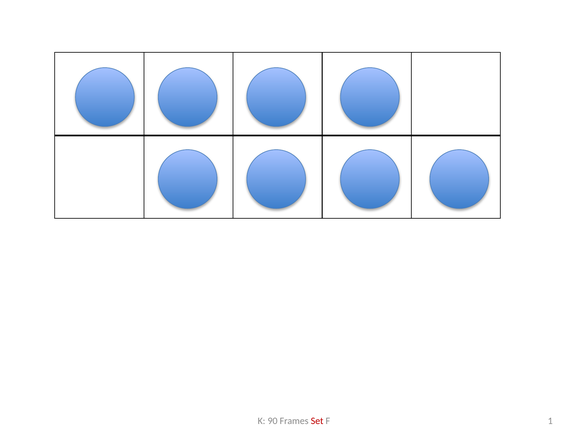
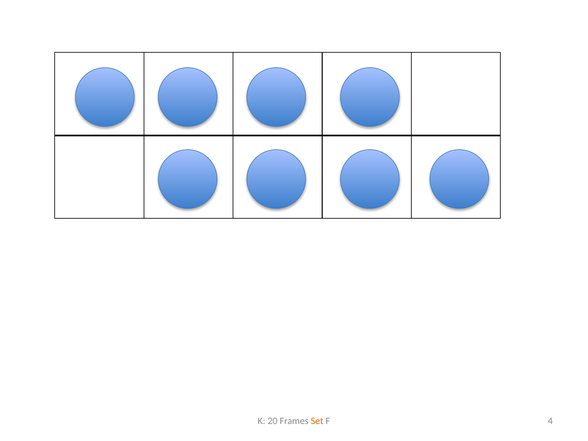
90: 90 -> 20 (273, 421)
Set colour: red -> orange (317, 421)
1: 1 -> 4 (550, 421)
